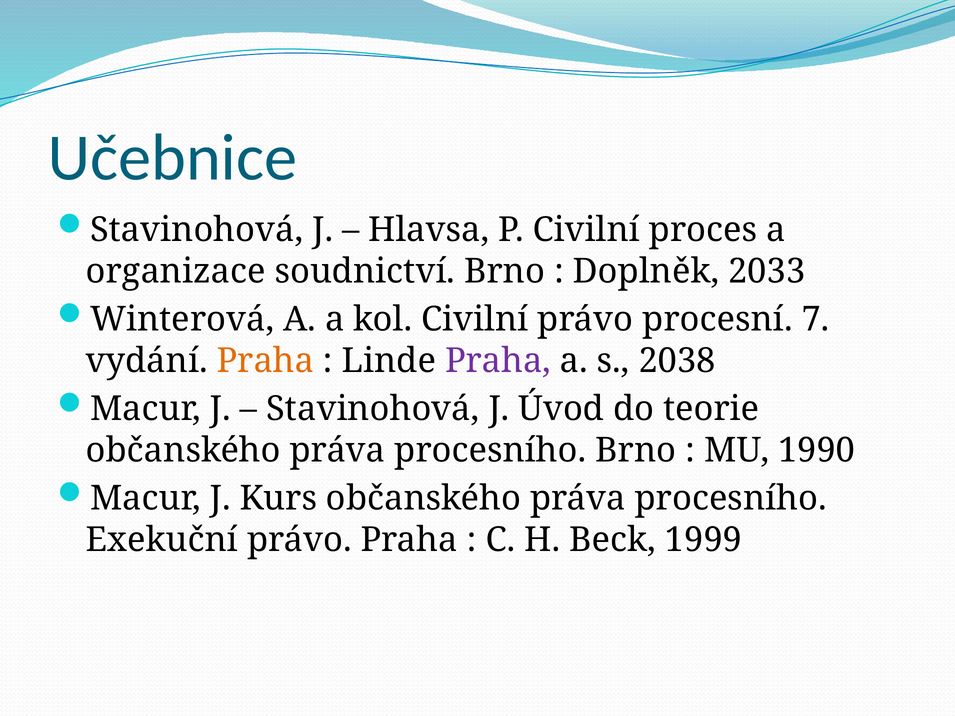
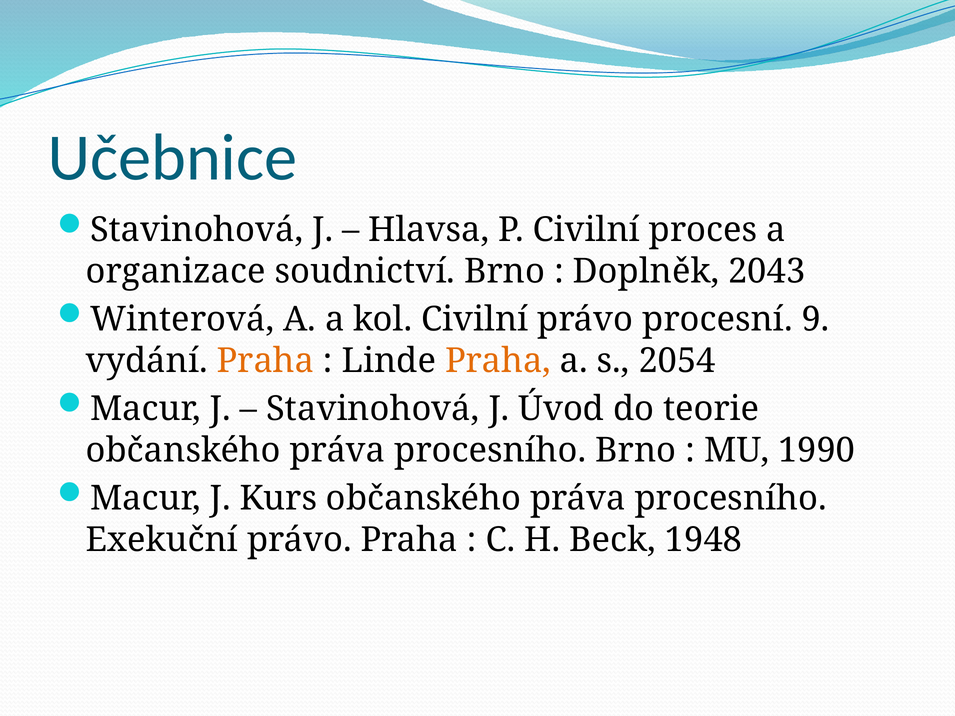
2033: 2033 -> 2043 (767, 271)
7: 7 -> 9 (815, 320)
Praha colour: purple -> orange (498, 361)
2038: 2038 -> 2054 (677, 361)
1999: 1999 -> 1948 (704, 540)
